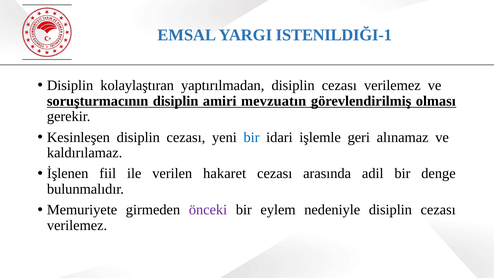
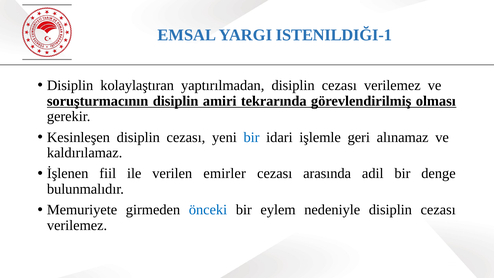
mevzuatın: mevzuatın -> tekrarında (274, 101)
hakaret: hakaret -> emirler (225, 173)
önceki colour: purple -> blue (208, 210)
